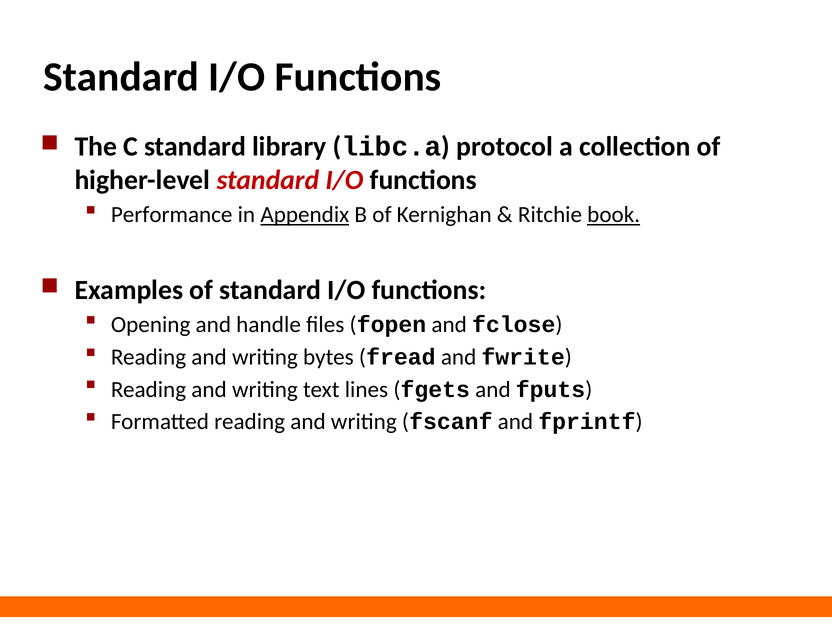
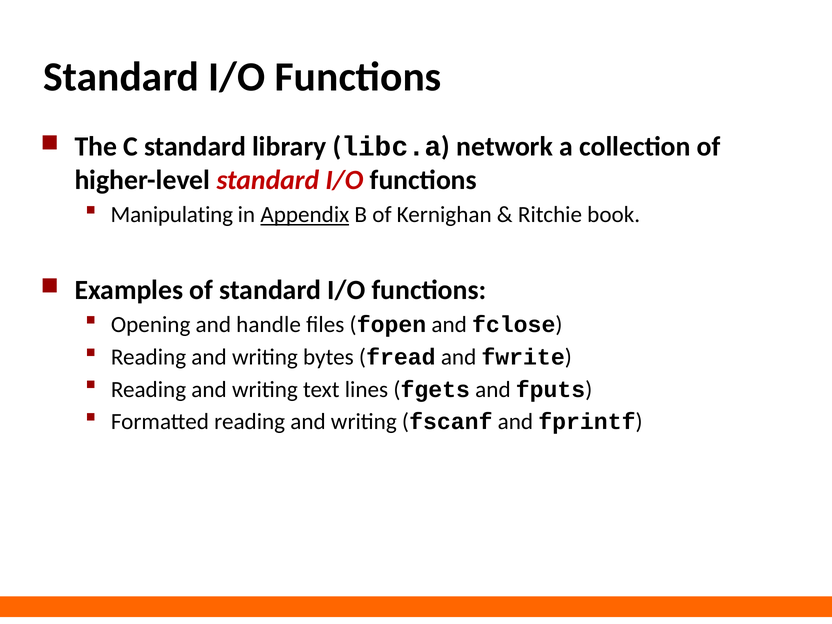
protocol: protocol -> network (505, 147)
Performance: Performance -> Manipulating (172, 215)
book underline: present -> none (614, 215)
